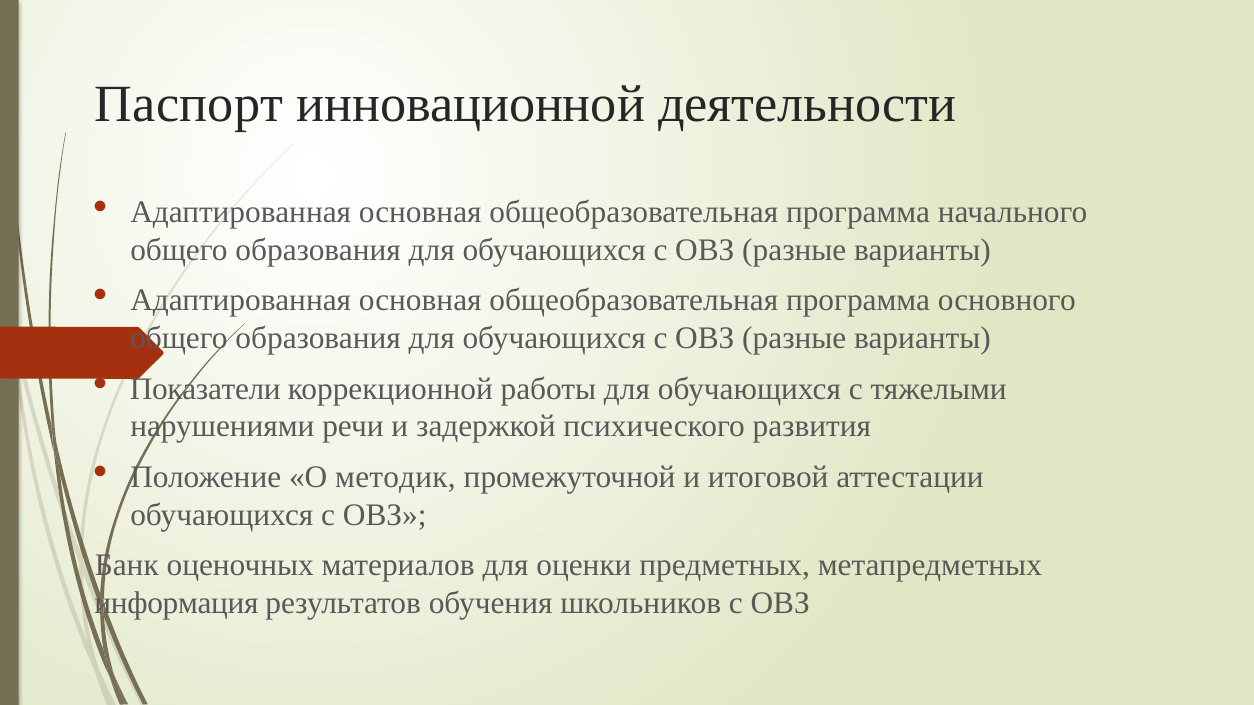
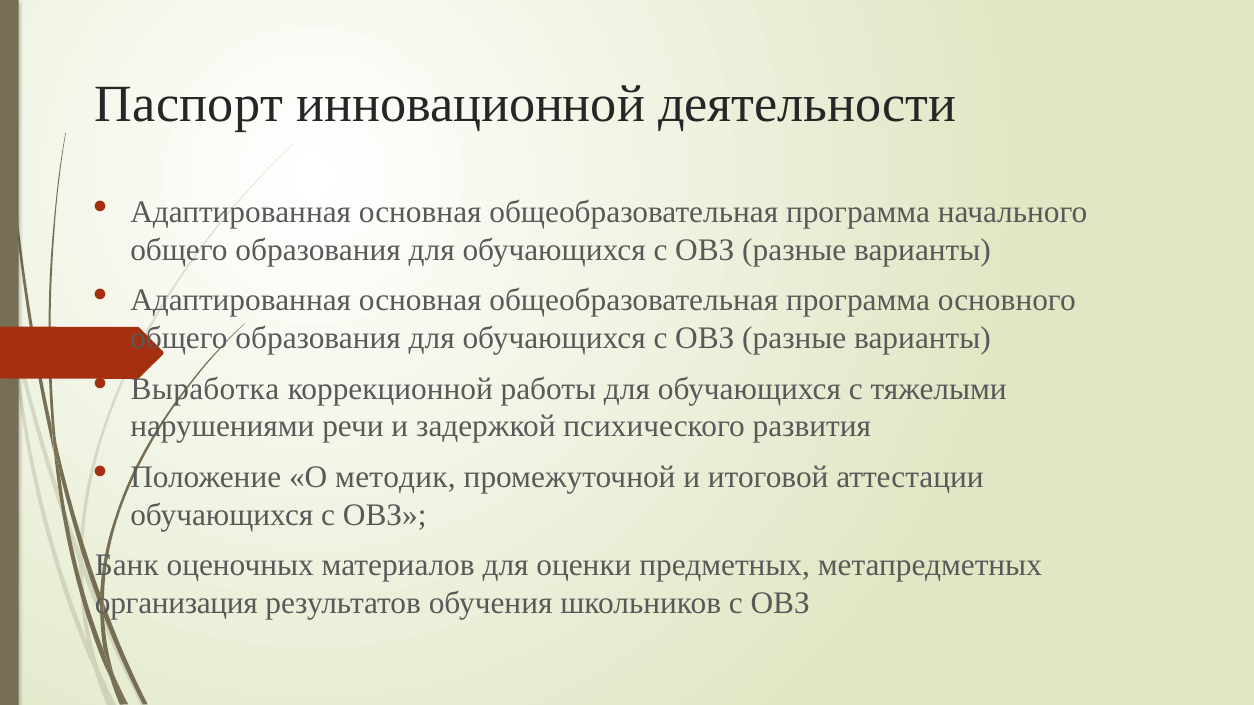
Показатели: Показатели -> Выработка (205, 389)
информация: информация -> организация (176, 603)
